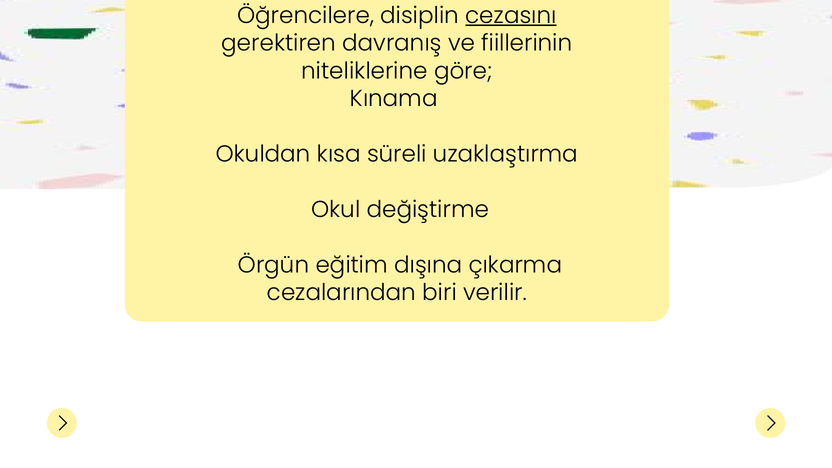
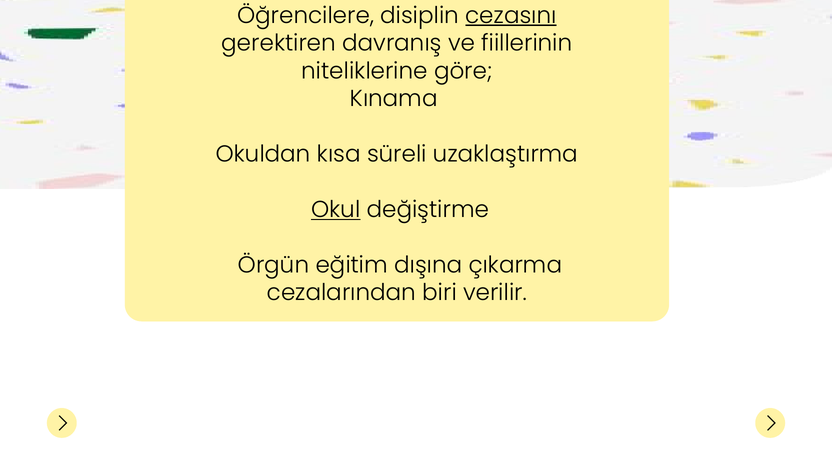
Okul underline: none -> present (336, 210)
